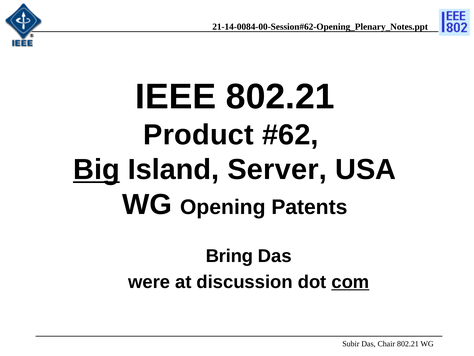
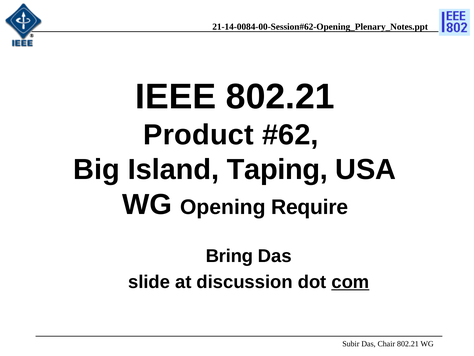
Big underline: present -> none (96, 169)
Server: Server -> Taping (277, 169)
Patents: Patents -> Require (310, 207)
were: were -> slide (149, 282)
